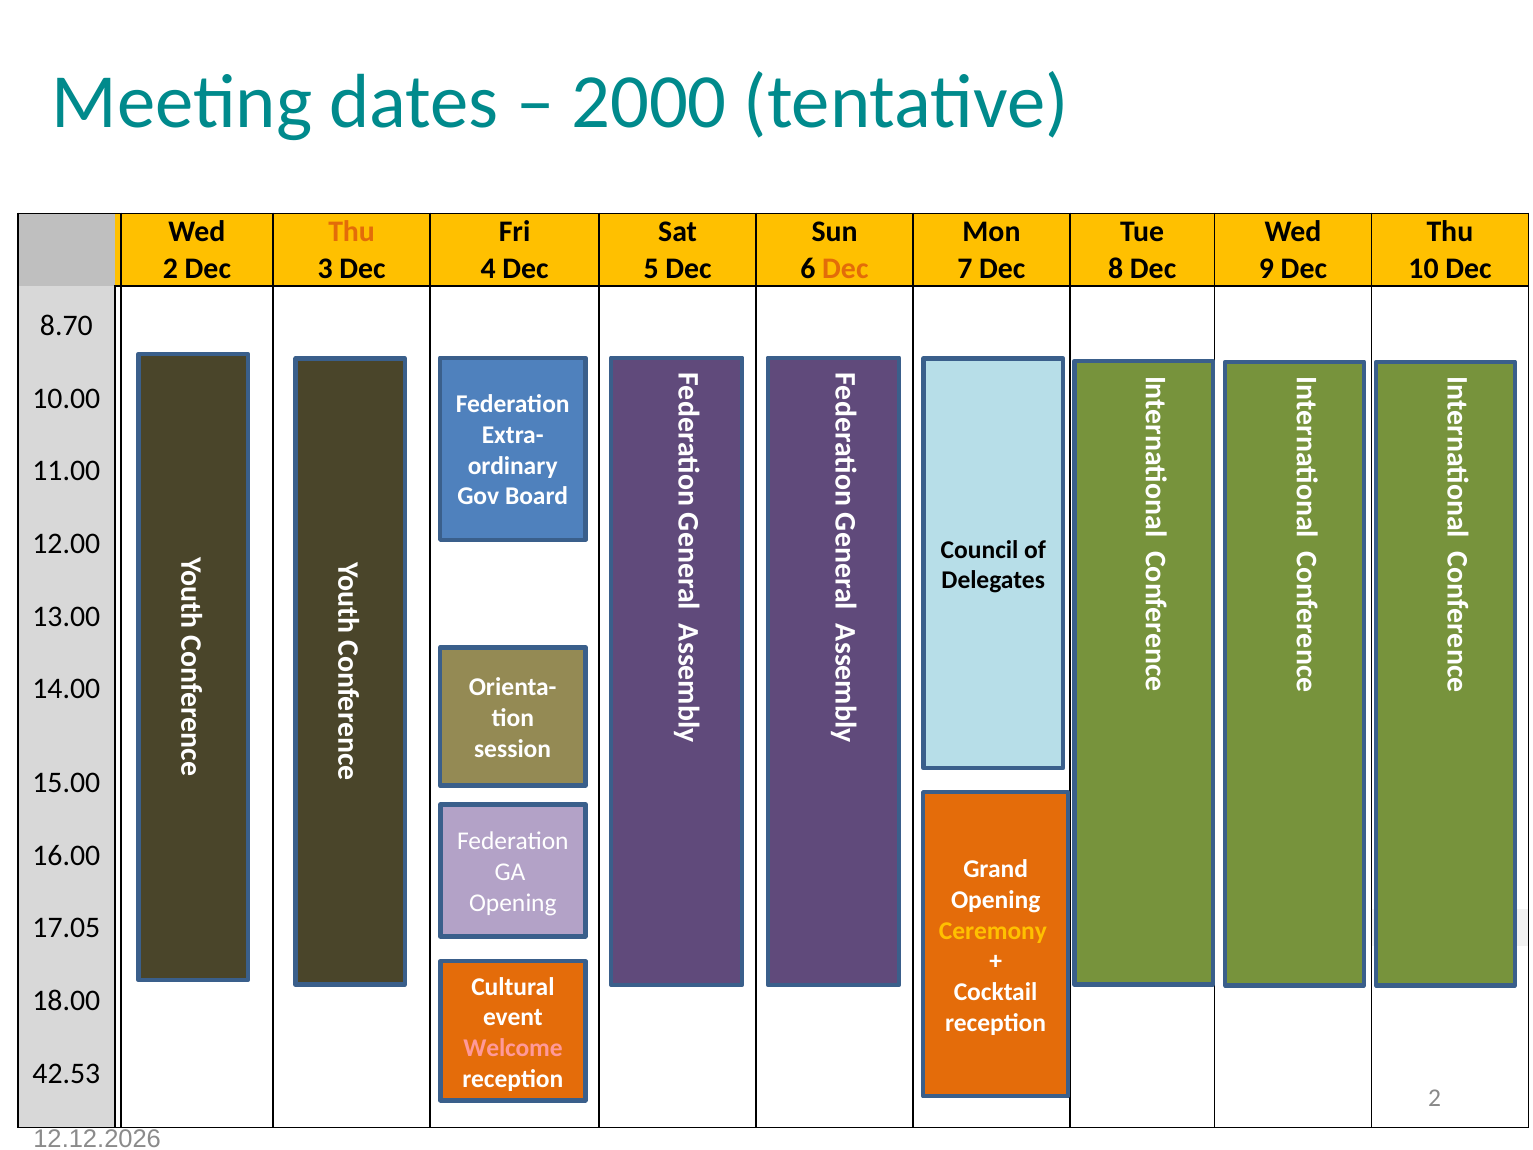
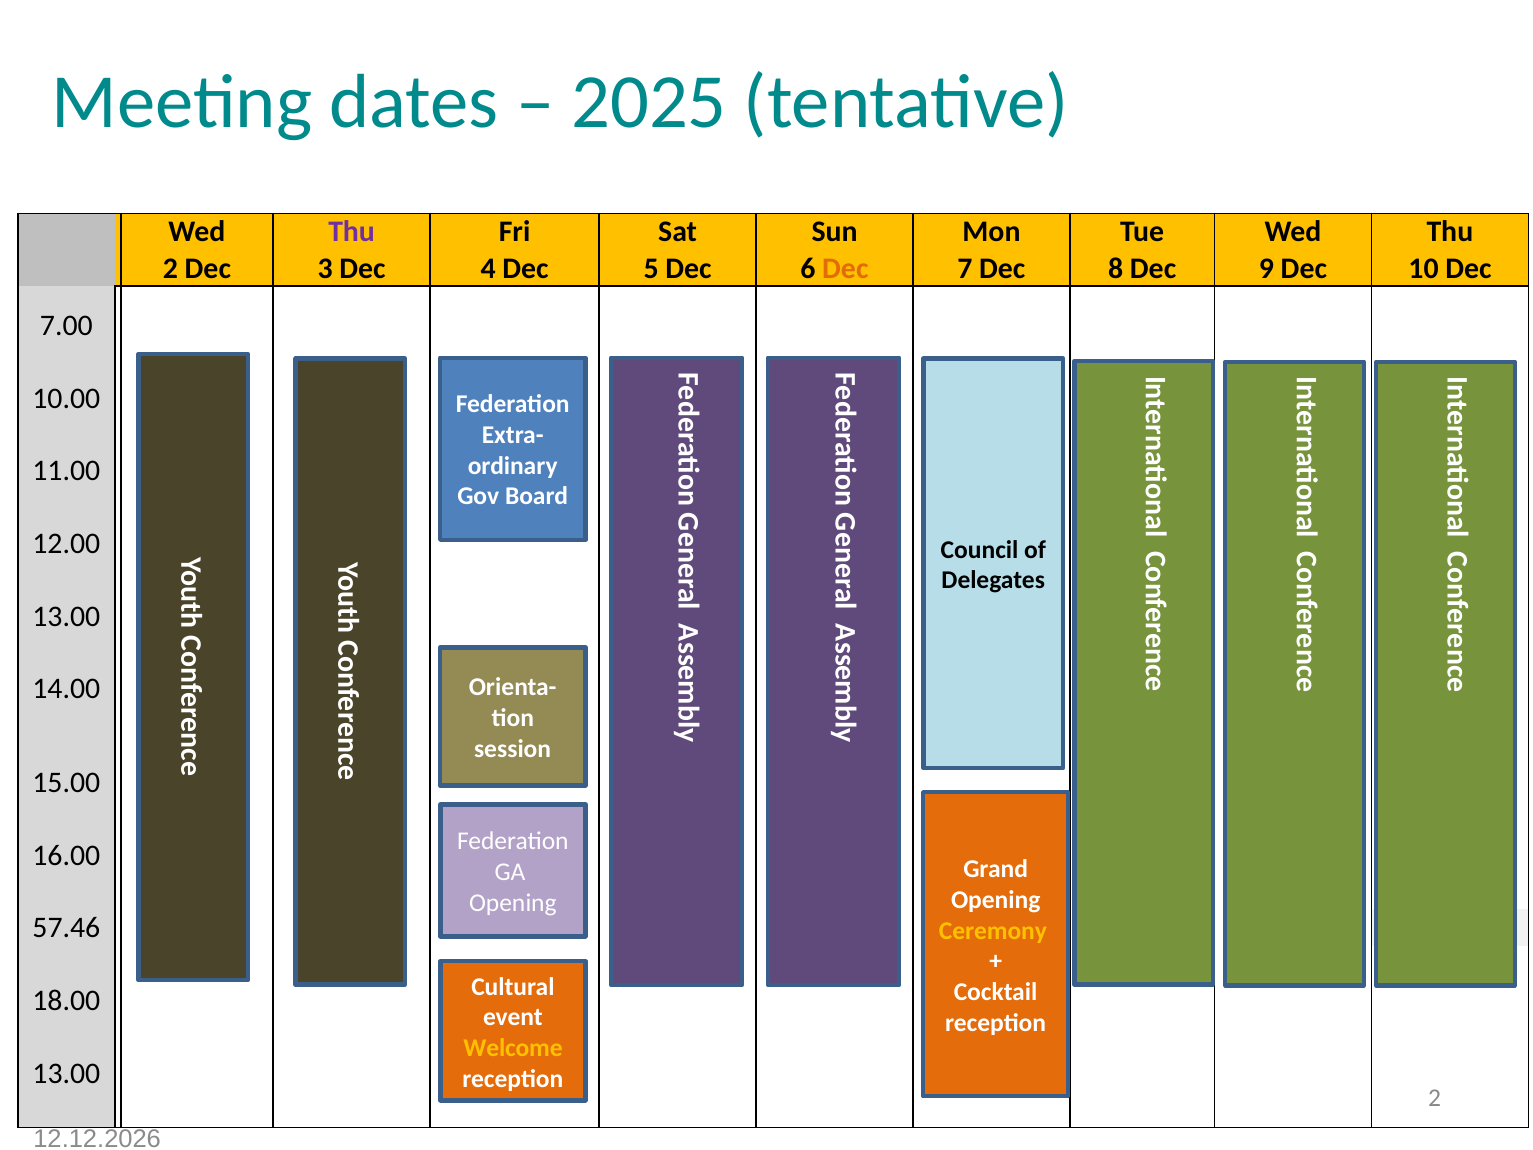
2000: 2000 -> 2025 (649, 102)
Thu colour: orange -> purple (352, 232)
8.70: 8.70 -> 7.00 (66, 326)
17.05: 17.05 -> 57.46 (66, 928)
Welcome colour: pink -> yellow (513, 1048)
42.53: 42.53 -> 13.00 (66, 1073)
